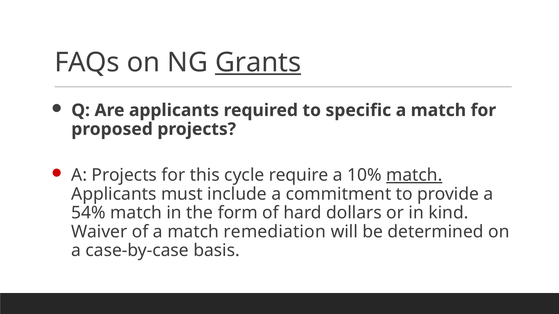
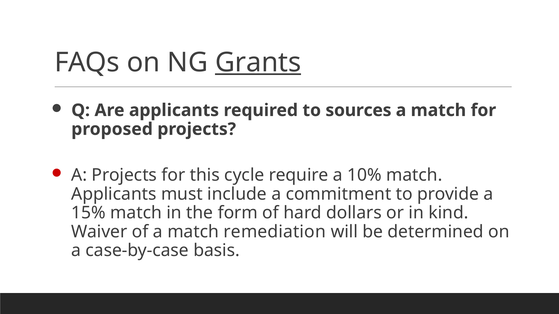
specific: specific -> sources (358, 110)
match underline: present -> none (414, 175)
54%: 54% -> 15% (89, 213)
